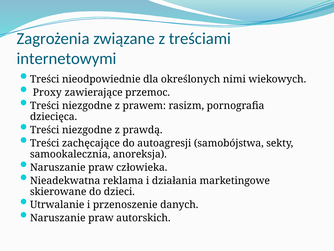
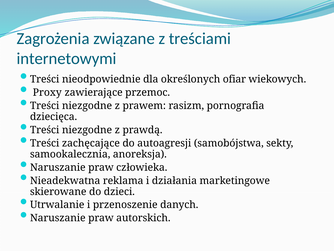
nimi: nimi -> ofiar (234, 79)
